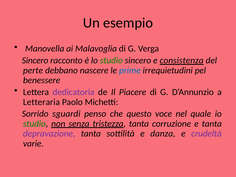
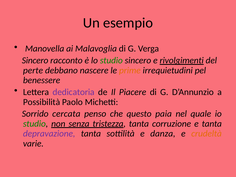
consistenza: consistenza -> rivolgimenti (182, 60)
prime colour: blue -> orange (130, 70)
Letteraria: Letteraria -> Possibilità (42, 102)
sguardi: sguardi -> cercata (66, 114)
voce: voce -> paia (164, 114)
crudeltà colour: purple -> orange (206, 134)
